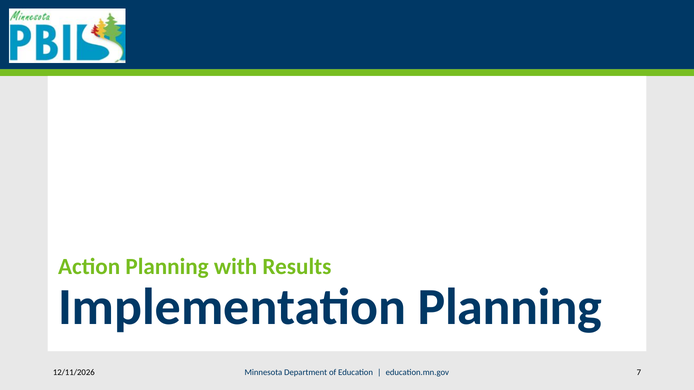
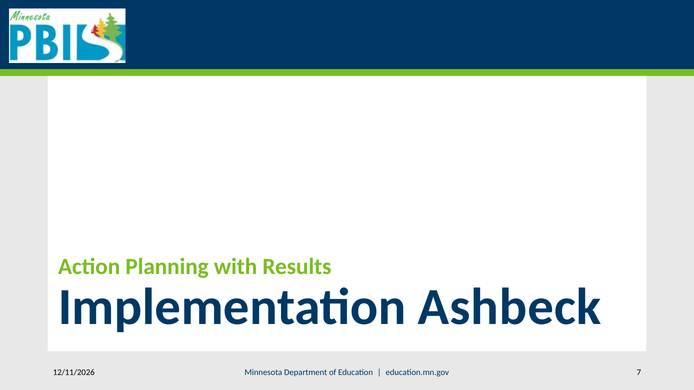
Implementation Planning: Planning -> Ashbeck (510, 308)
